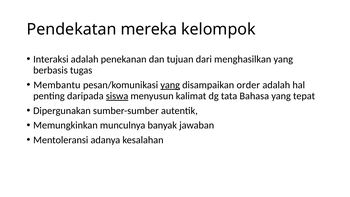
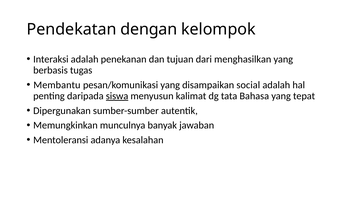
mereka: mereka -> dengan (149, 29)
yang underline: present -> none (170, 85)
order: order -> social (248, 85)
